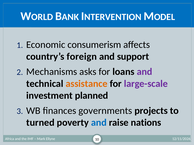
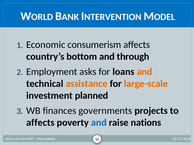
foreign: foreign -> bottom (82, 57)
support: support -> through (133, 57)
Mechanisms: Mechanisms -> Employment (52, 72)
and colour: purple -> orange (145, 72)
large-scale colour: purple -> orange (146, 84)
turned: turned -> affects (40, 123)
